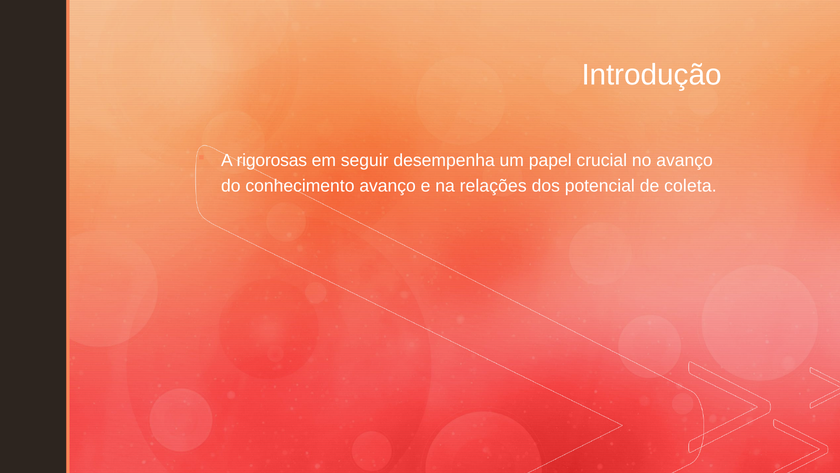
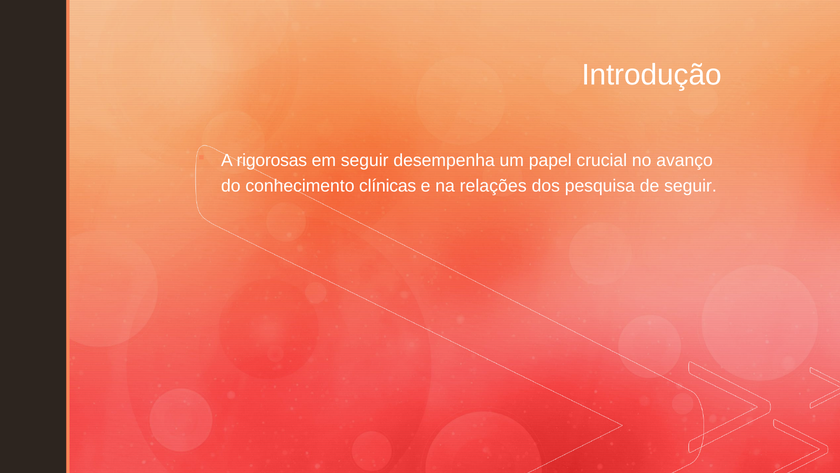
conhecimento avanço: avanço -> clínicas (388, 186)
potencial: potencial -> pesquisa (600, 186)
de coleta: coleta -> seguir (690, 186)
